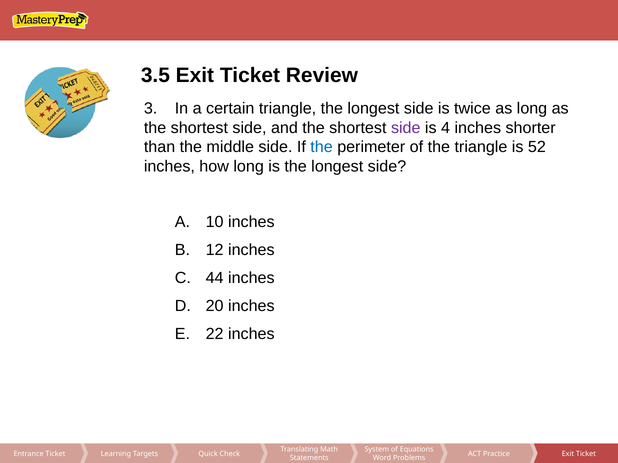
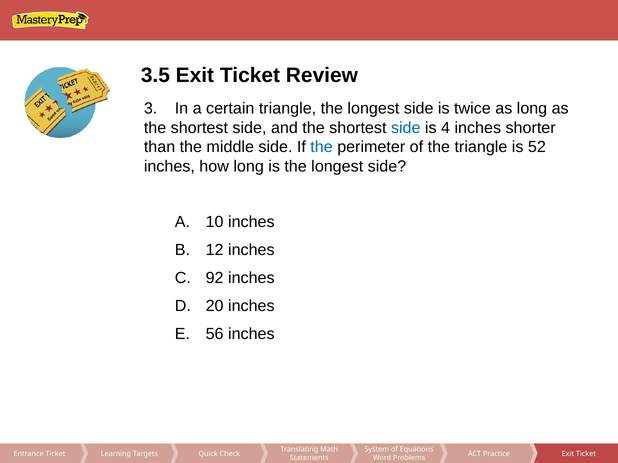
side colour: purple -> blue (406, 128)
44: 44 -> 92 (215, 278)
22: 22 -> 56 (215, 334)
